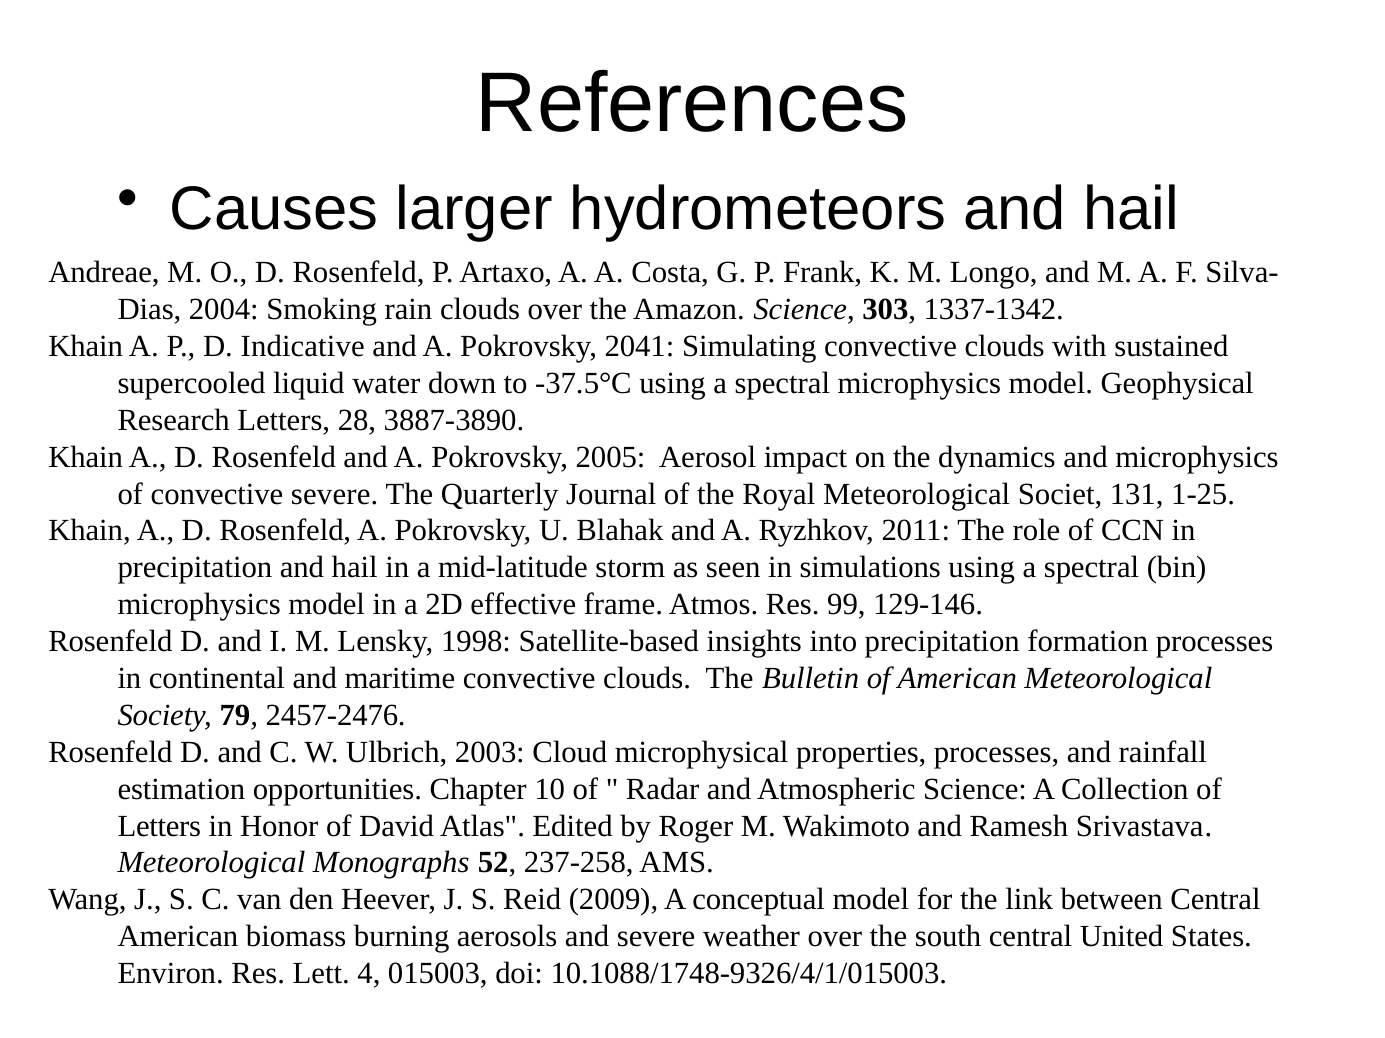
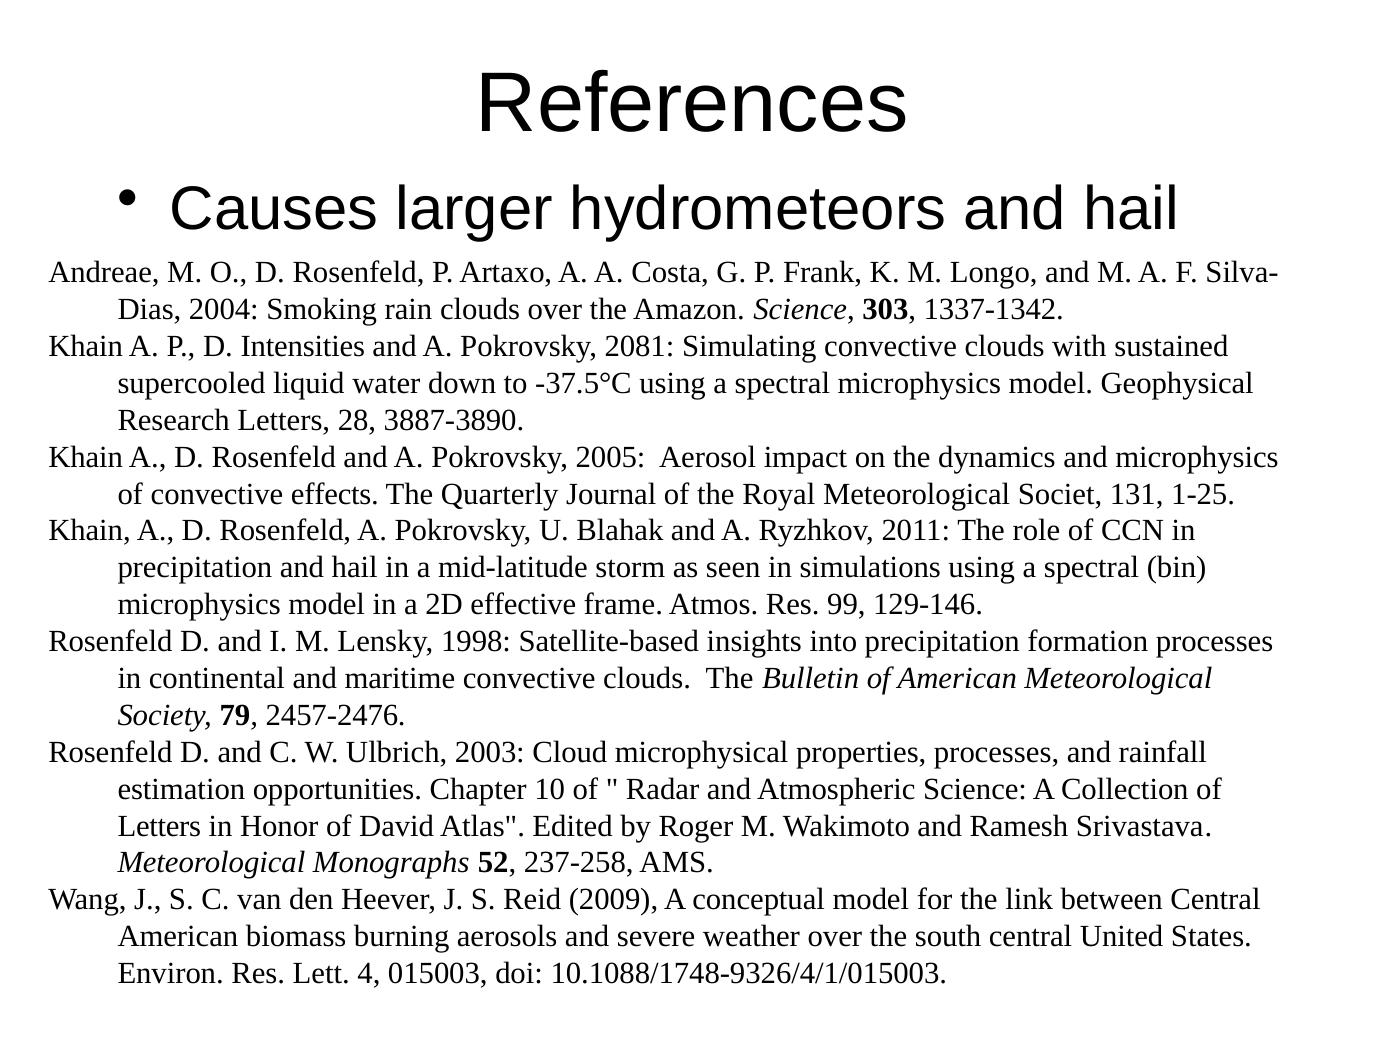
Indicative: Indicative -> Intensities (303, 347)
2041: 2041 -> 2081 (639, 347)
convective severe: severe -> effects (335, 494)
